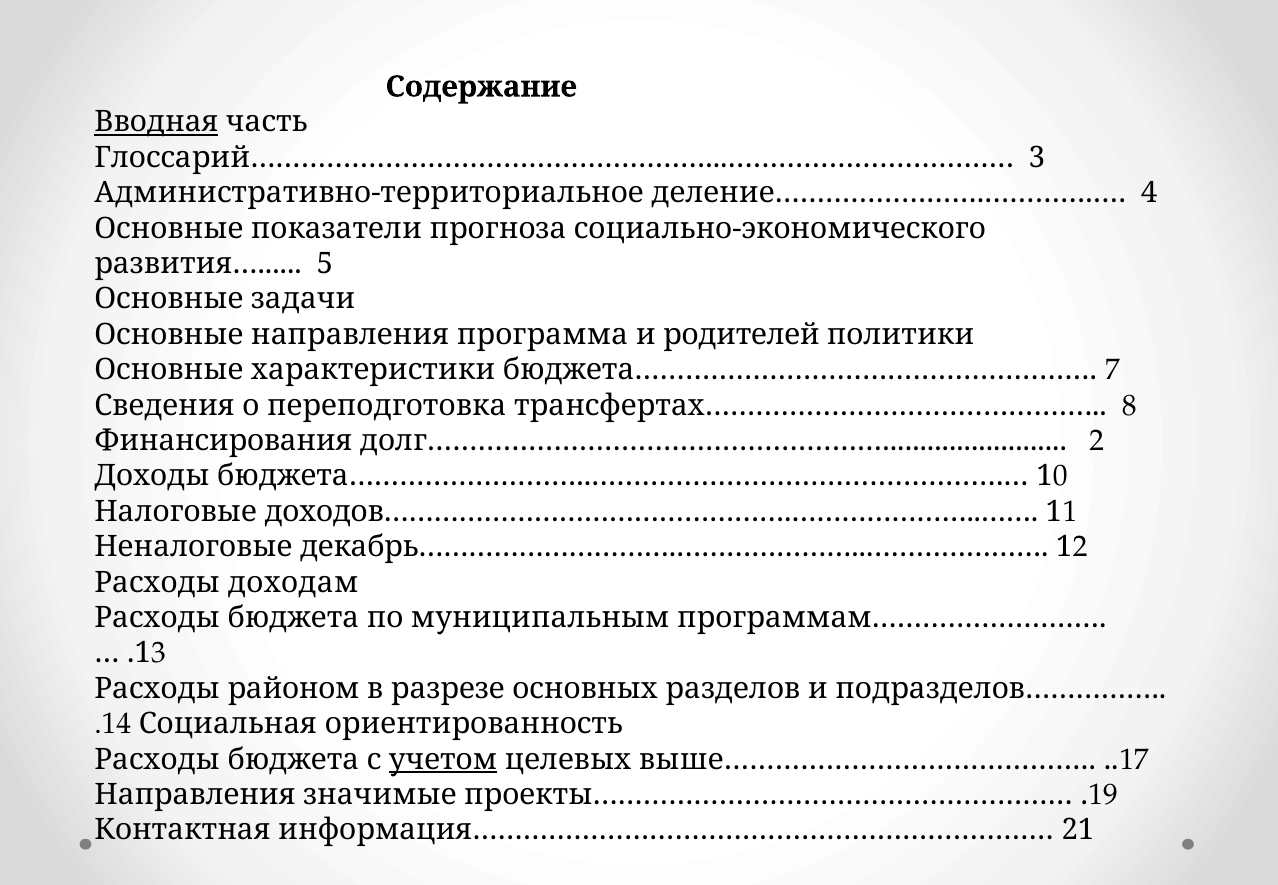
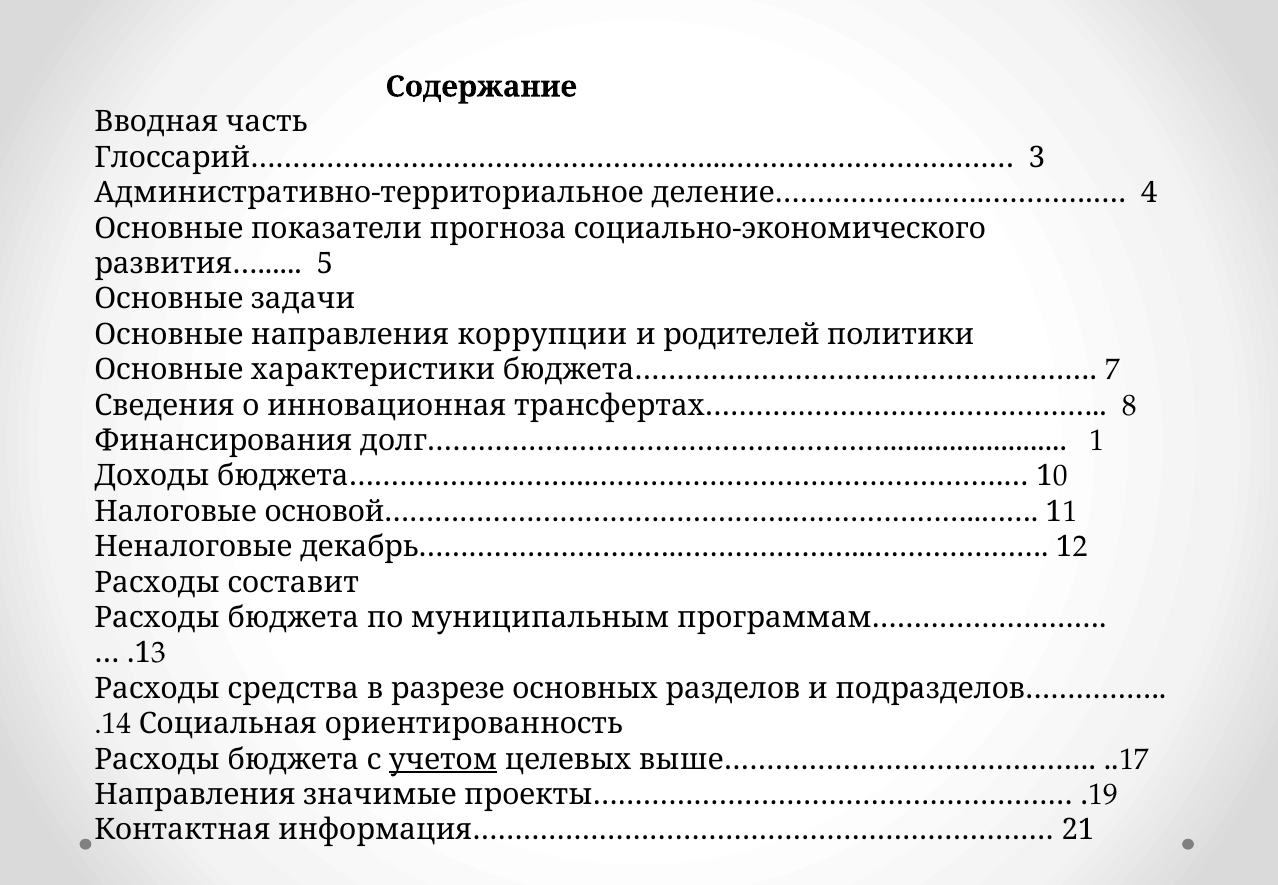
Вводная underline: present -> none (156, 122)
программа: программа -> коррупции (542, 335)
переподготовка: переподготовка -> инновационная (387, 405)
2: 2 -> 1 (1097, 441)
доходов………………………………………….…………………..……: доходов………………………………………….…………………..…… -> основой………………………………………….…………………..…… (651, 511)
доходам: доходам -> составит (293, 582)
районом: районом -> средства (293, 688)
